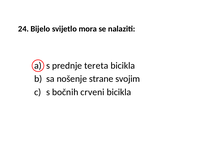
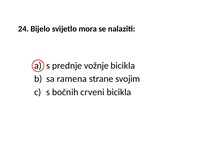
tereta: tereta -> vožnje (96, 66)
nošenje: nošenje -> ramena (72, 79)
